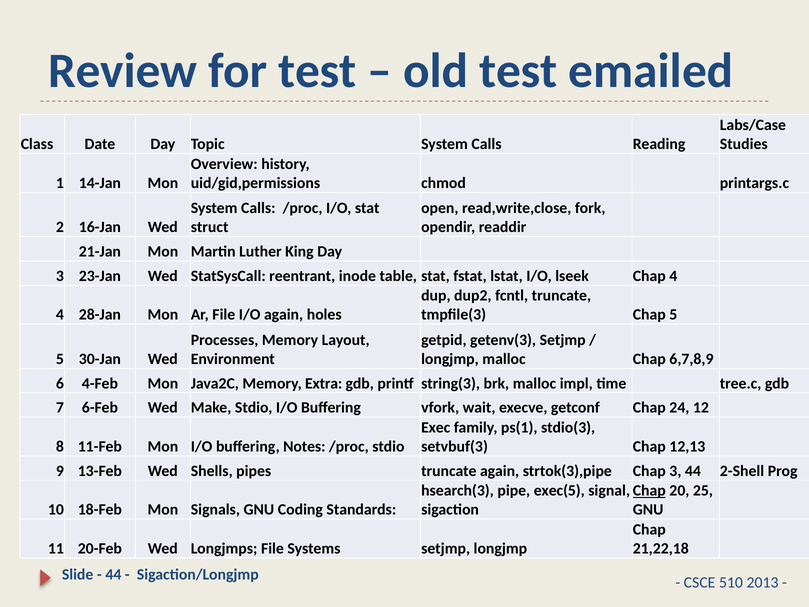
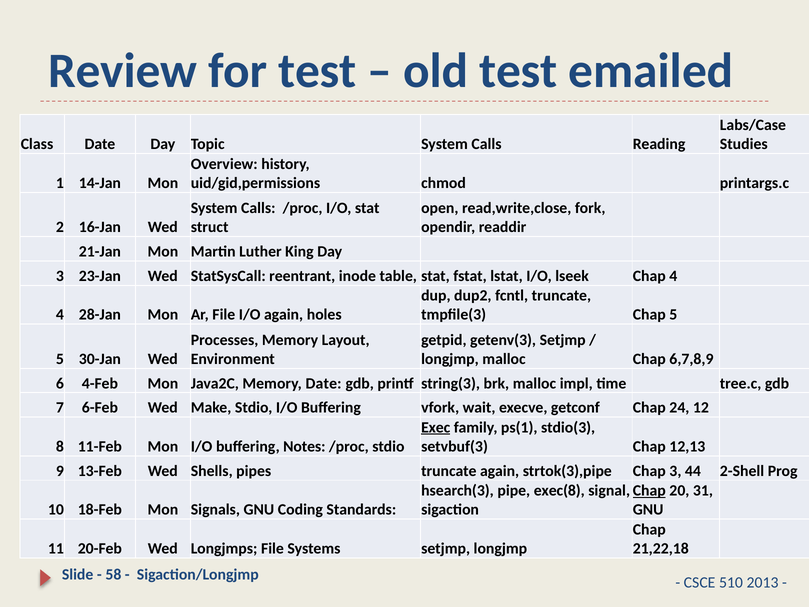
Memory Extra: Extra -> Date (324, 383)
Exec underline: none -> present (436, 427)
exec(5: exec(5 -> exec(8 (559, 490)
25: 25 -> 31 (703, 490)
44: 44 -> 58 (113, 574)
